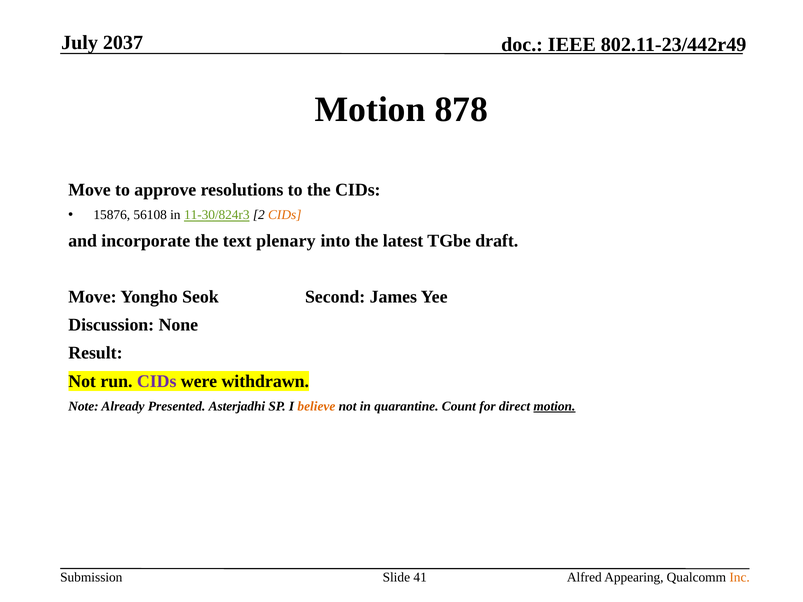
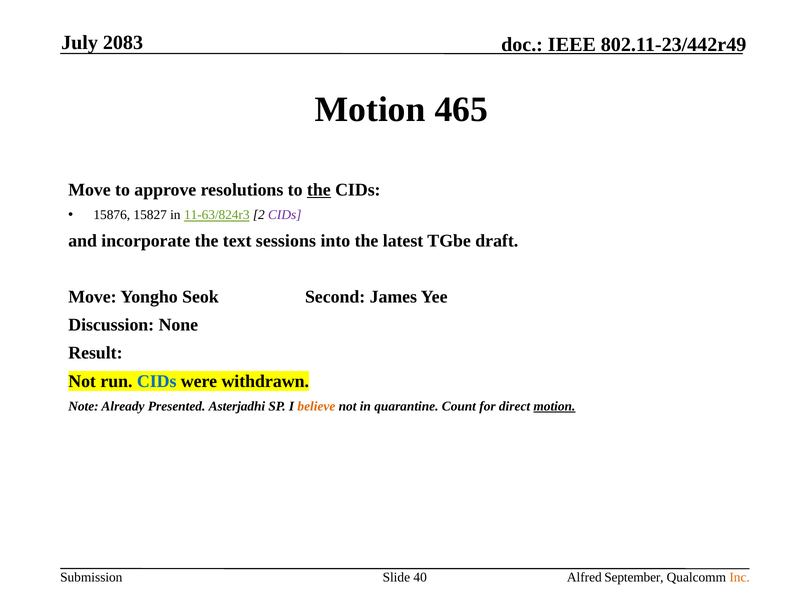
2037: 2037 -> 2083 (123, 43)
878: 878 -> 465 (461, 109)
the underline: none -> present (319, 190)
56108: 56108 -> 15827 (150, 215)
11-30/824r3: 11-30/824r3 -> 11-63/824r3 (217, 215)
CIDs colour: orange -> purple (285, 215)
plenary: plenary -> sessions (286, 241)
CIDs colour: purple -> blue (157, 381)
41: 41 -> 40 (420, 578)
Appearing: Appearing -> September (634, 578)
